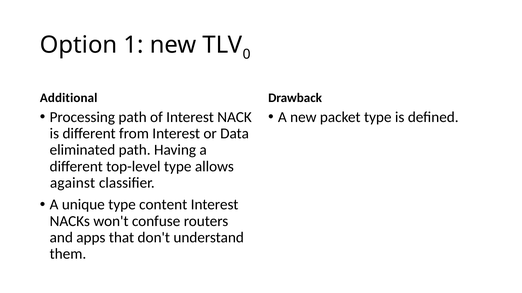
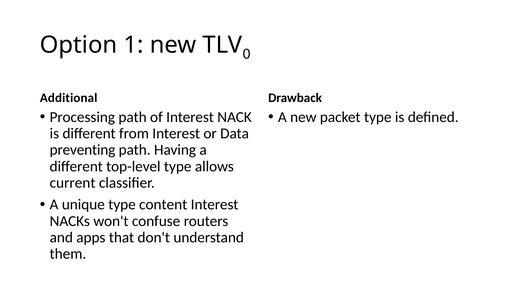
eliminated: eliminated -> preventing (82, 150)
against: against -> current (73, 183)
